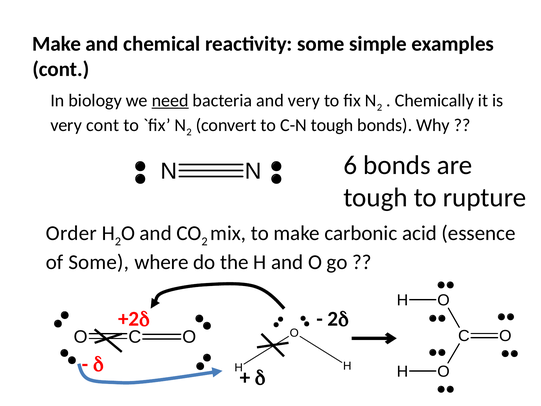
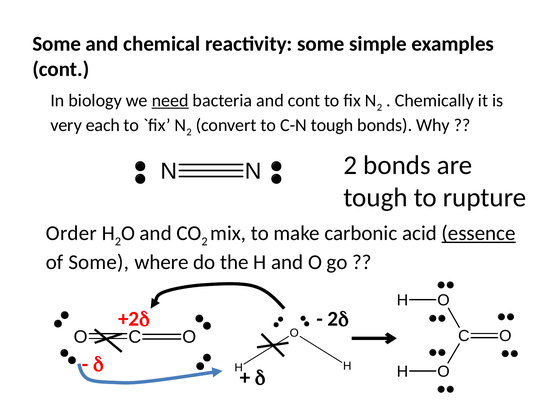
Make: Make -> Some (57, 44)
and very: very -> cont (304, 100)
very cont: cont -> each (103, 125)
6: 6 -> 2 (350, 165)
essence underline: none -> present (479, 233)
